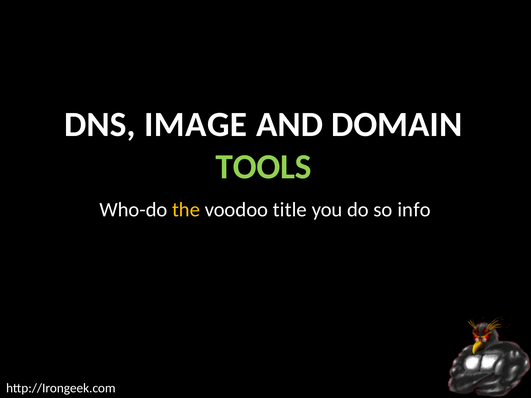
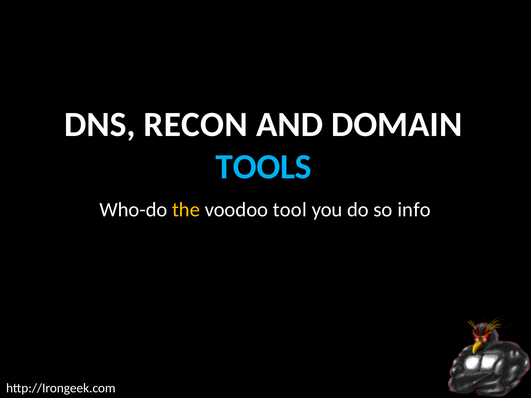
IMAGE: IMAGE -> RECON (196, 125)
TOOLS colour: light green -> light blue (264, 167)
title: title -> tool (290, 210)
